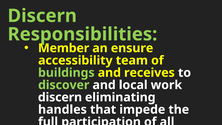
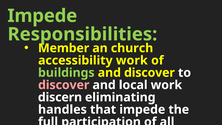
Discern: Discern -> Impede (42, 16)
ensure: ensure -> church (132, 48)
accessibility team: team -> work (132, 60)
and receives: receives -> discover (149, 73)
discover colour: light green -> pink (64, 85)
